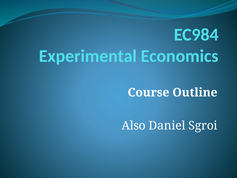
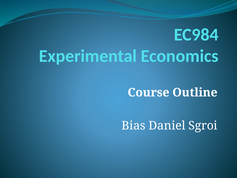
Also: Also -> Bias (134, 126)
